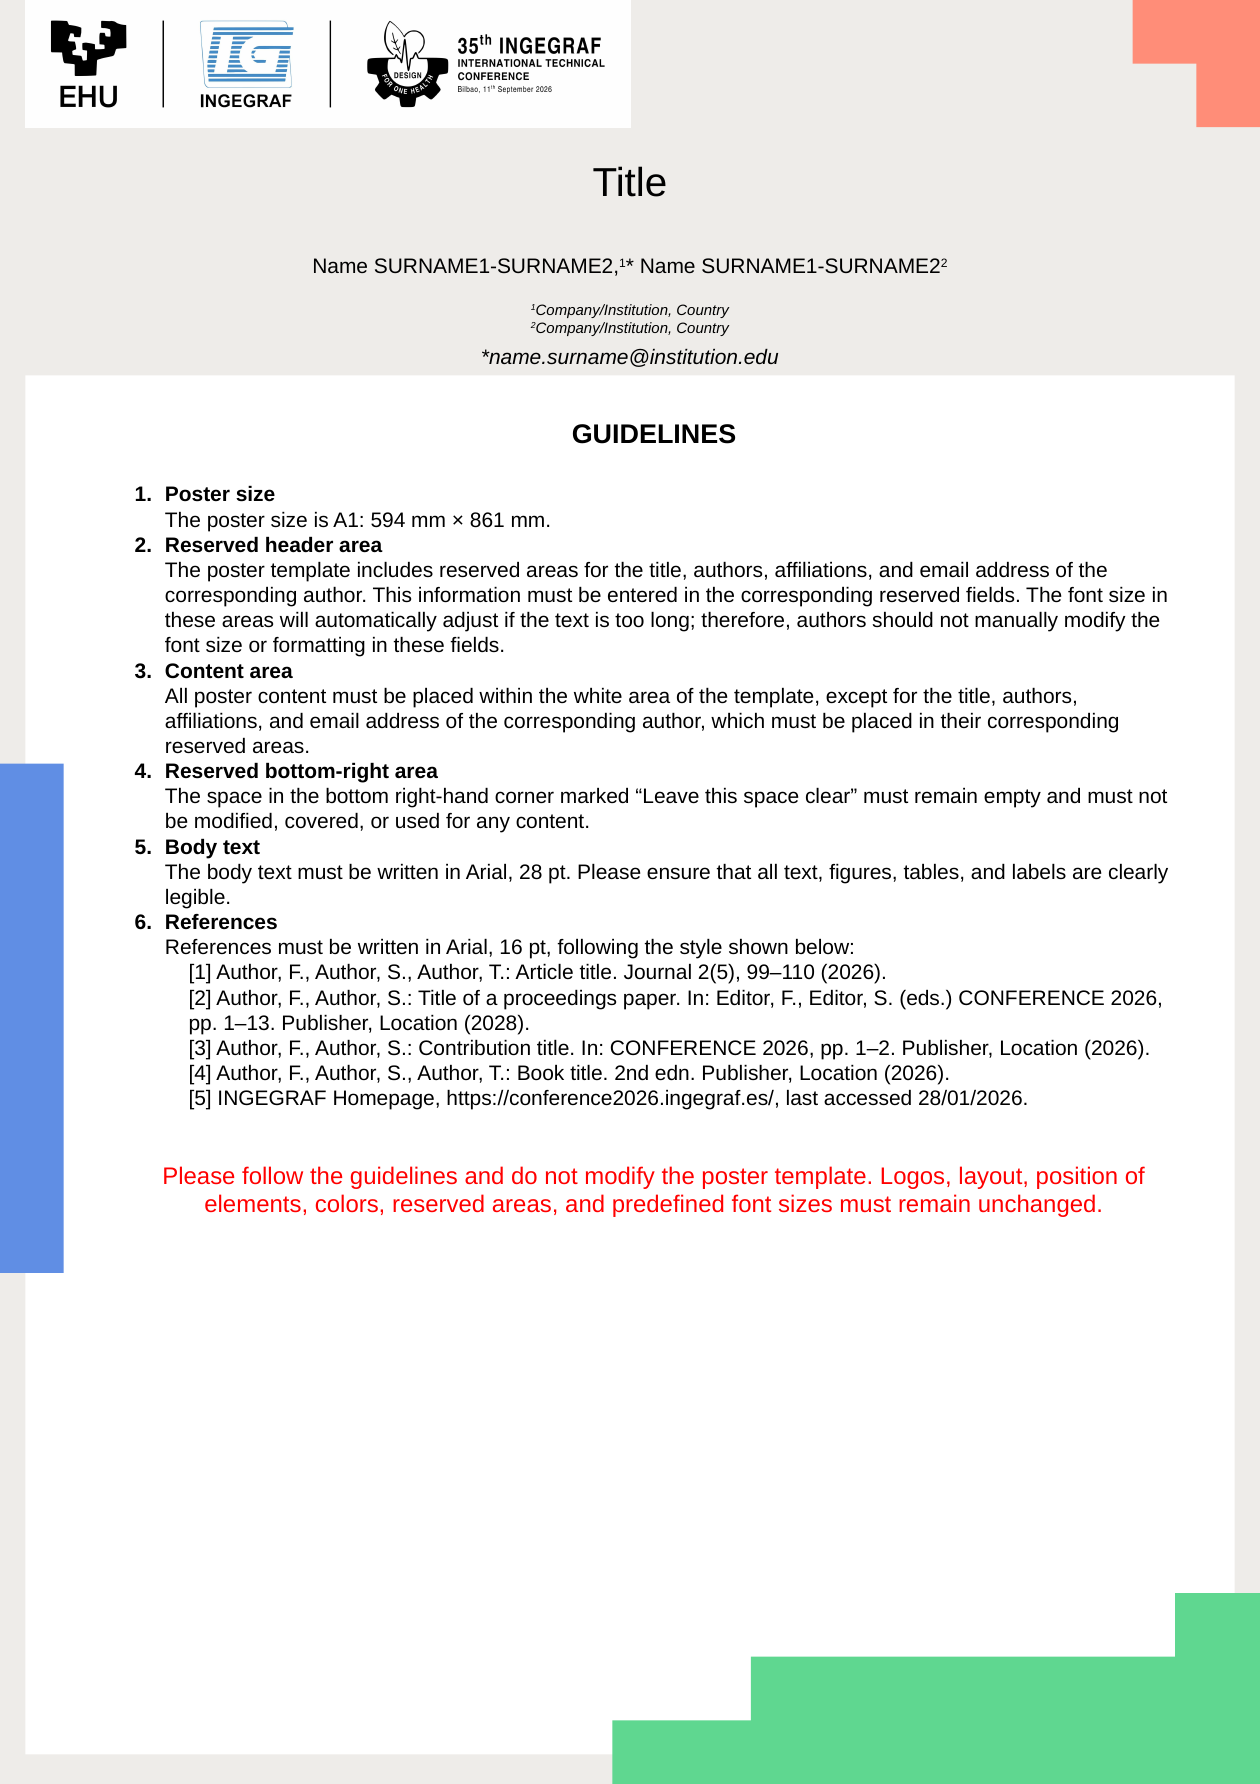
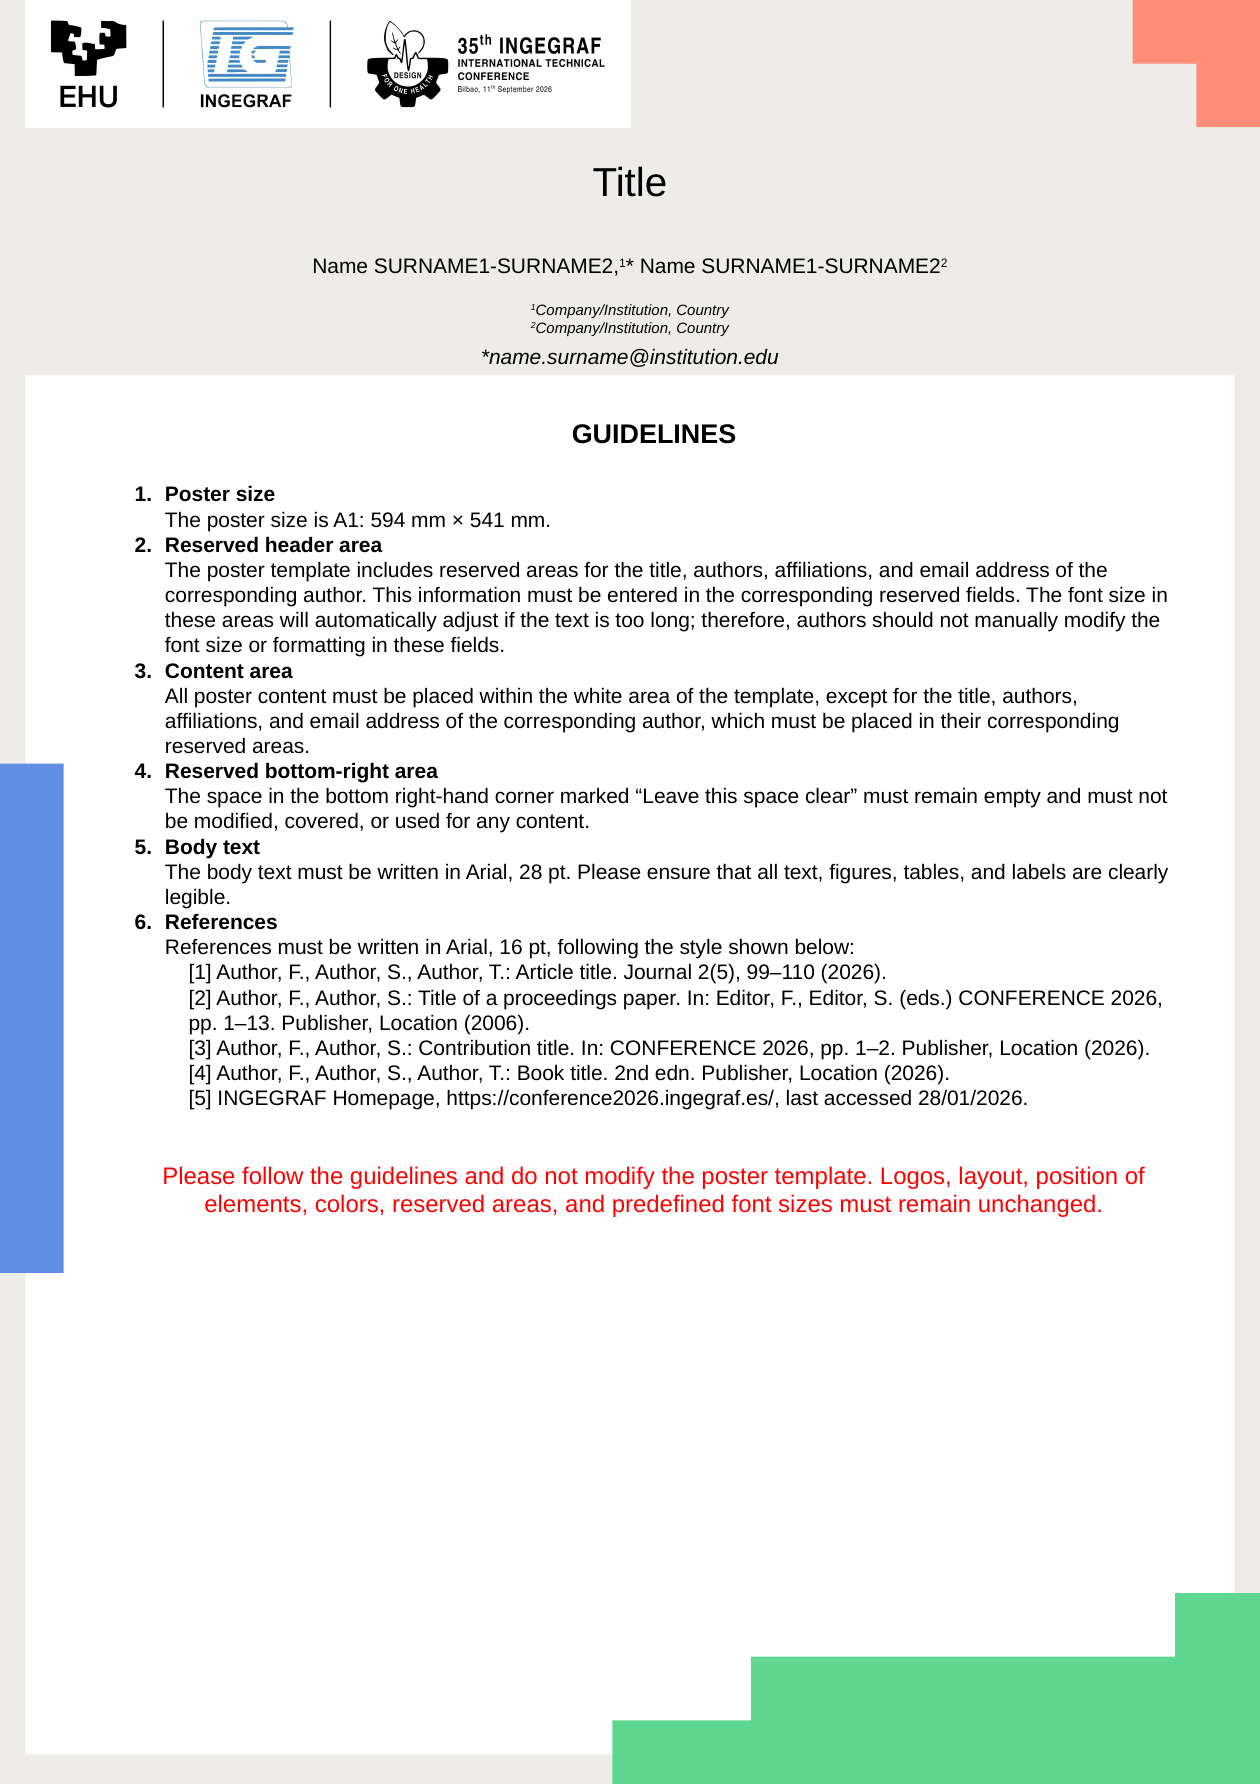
861: 861 -> 541 (487, 520)
2028: 2028 -> 2006 (497, 1023)
